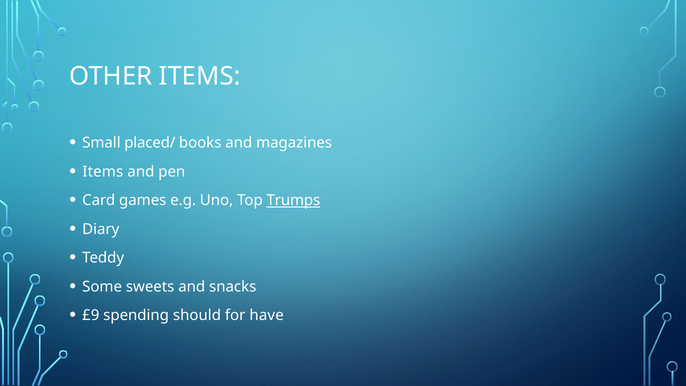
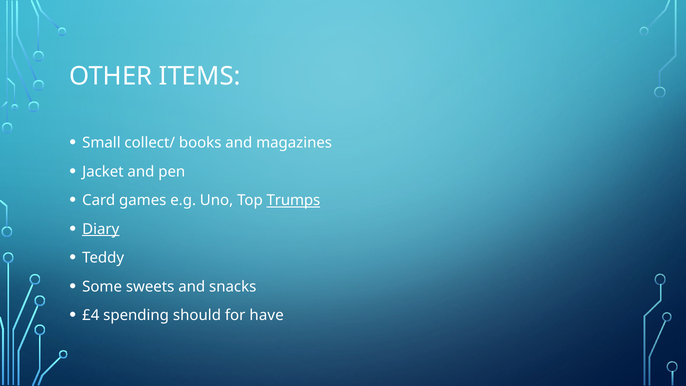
placed/: placed/ -> collect/ (150, 143)
Items: Items -> Jacket (103, 172)
Diary underline: none -> present (101, 229)
£9: £9 -> £4 (91, 315)
